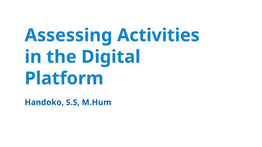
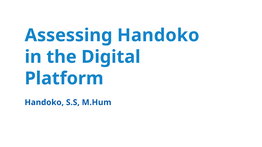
Assessing Activities: Activities -> Handoko (158, 35)
